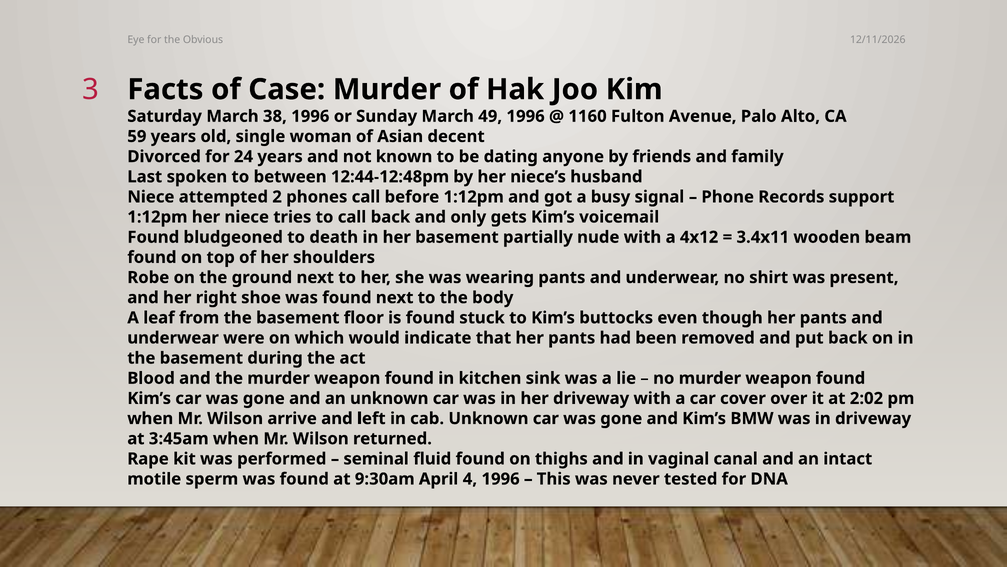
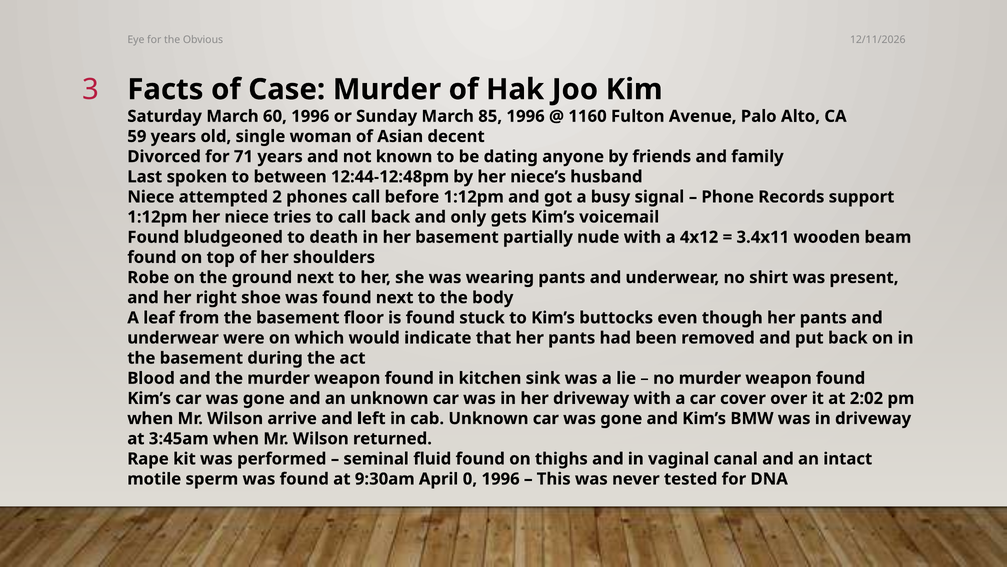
38: 38 -> 60 (275, 116)
49: 49 -> 85 (490, 116)
24: 24 -> 71 (243, 156)
4: 4 -> 0 (470, 479)
